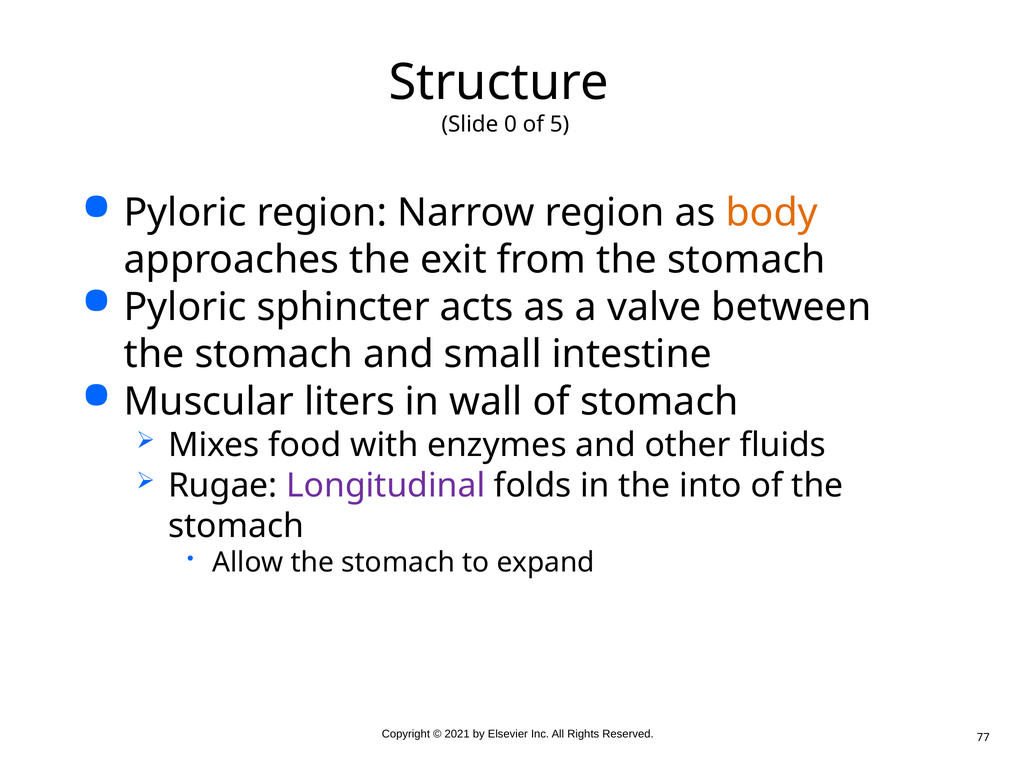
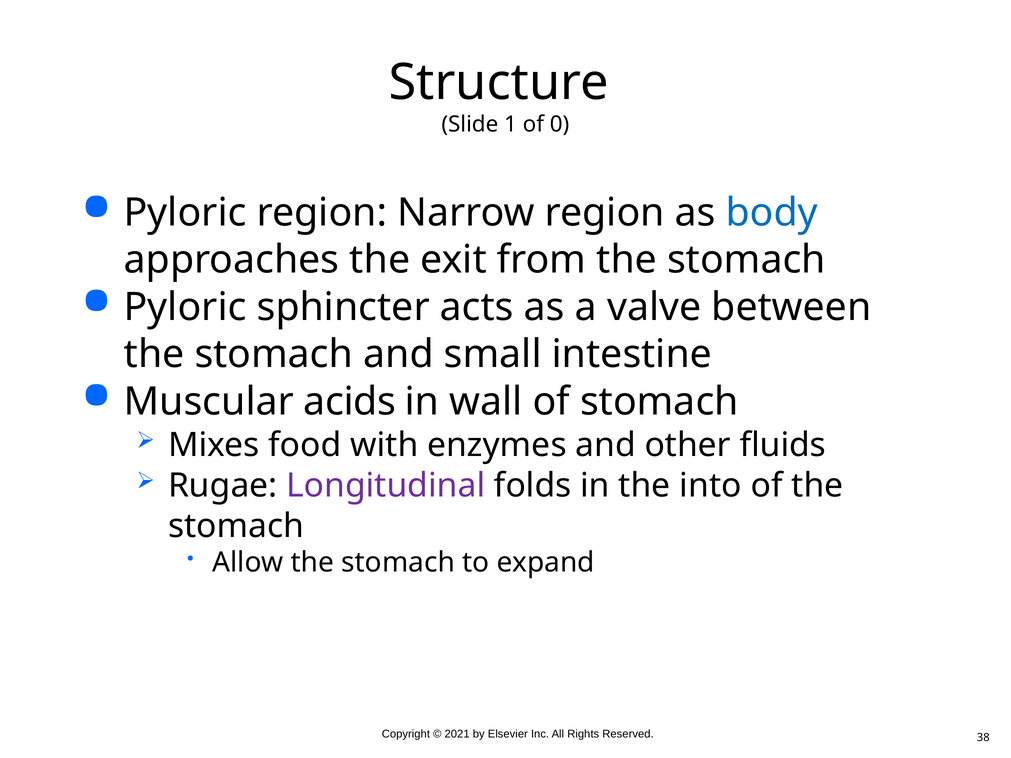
0: 0 -> 1 (510, 125)
5: 5 -> 0 (560, 125)
body colour: orange -> blue (772, 213)
liters: liters -> acids (350, 402)
77: 77 -> 38 (983, 738)
